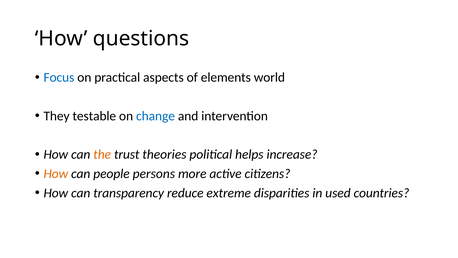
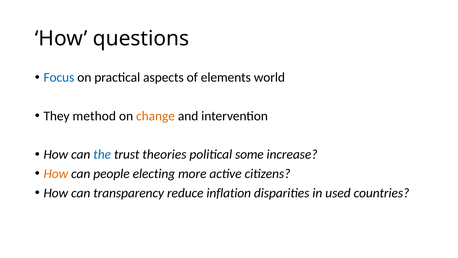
testable: testable -> method (94, 116)
change colour: blue -> orange (156, 116)
the colour: orange -> blue (102, 154)
helps: helps -> some (249, 154)
persons: persons -> electing (154, 173)
extreme: extreme -> inflation (229, 193)
